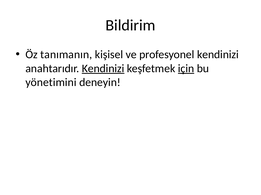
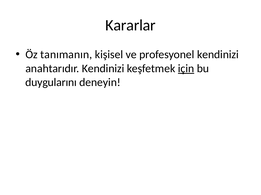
Bildirim: Bildirim -> Kararlar (131, 25)
Kendinizi underline: present -> none (103, 69)
yönetimini: yönetimini -> duygularını (51, 83)
